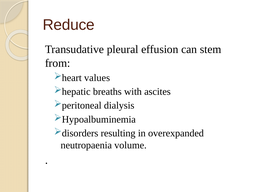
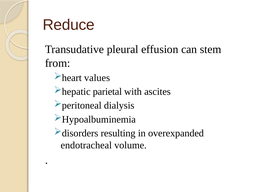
breaths: breaths -> parietal (107, 92)
neutropaenia: neutropaenia -> endotracheal (86, 145)
